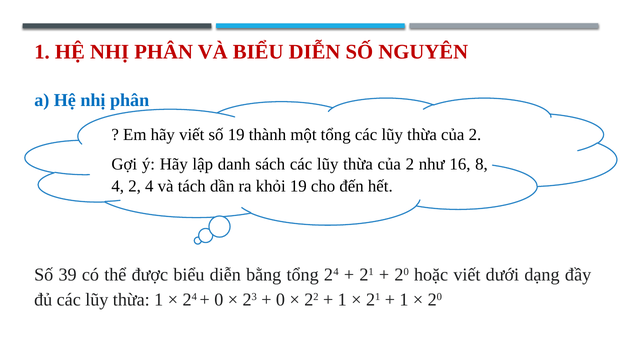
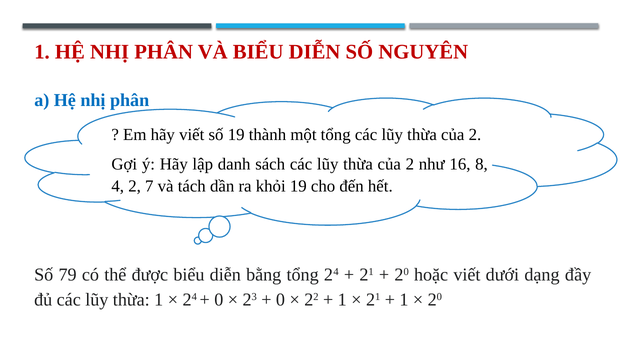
2 4: 4 -> 7 (149, 186)
39: 39 -> 79 (68, 274)
